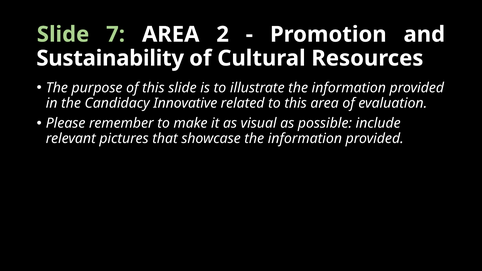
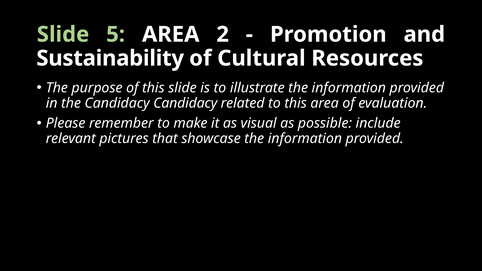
7: 7 -> 5 (116, 34)
Candidacy Innovative: Innovative -> Candidacy (185, 103)
